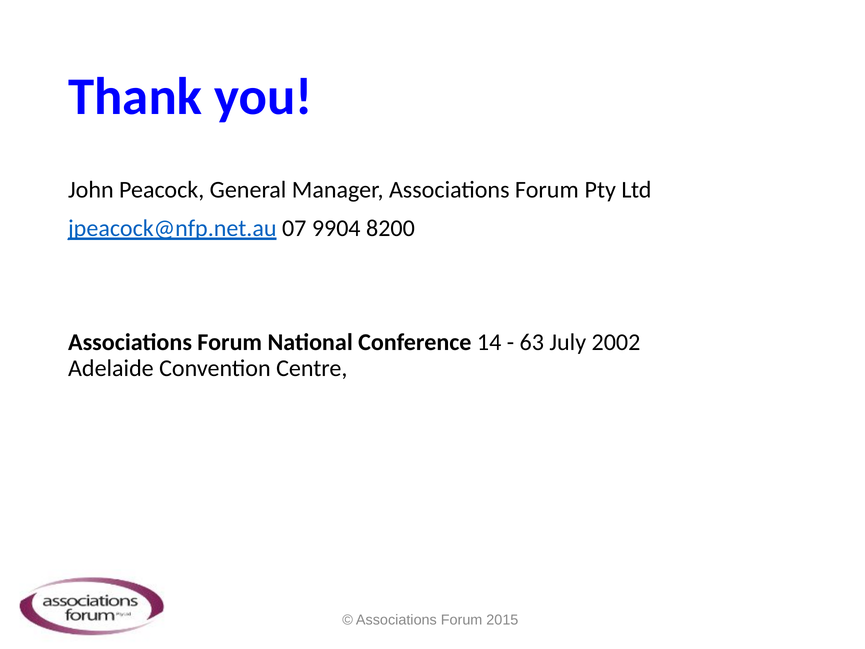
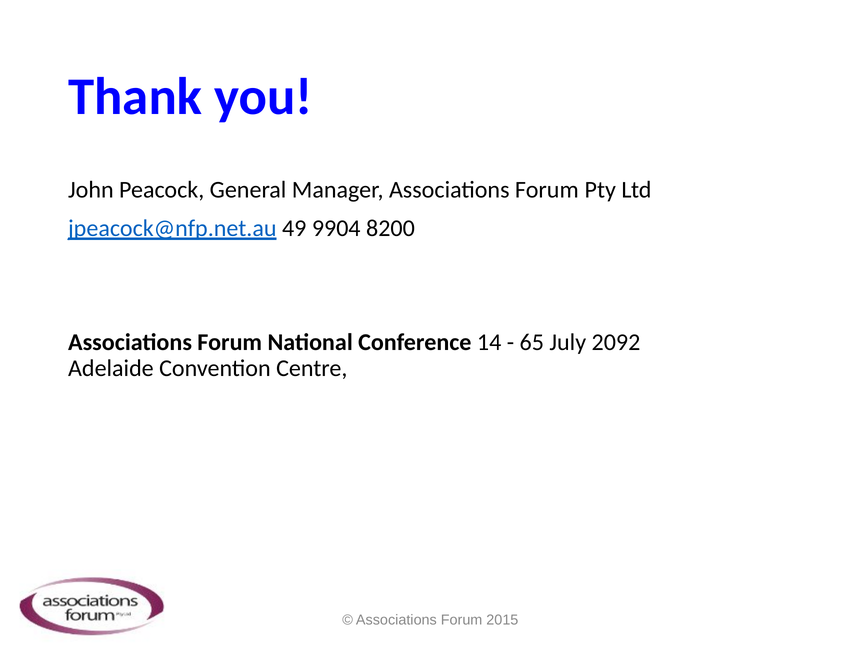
07: 07 -> 49 (294, 228)
63: 63 -> 65 (532, 342)
2002: 2002 -> 2092 (616, 342)
